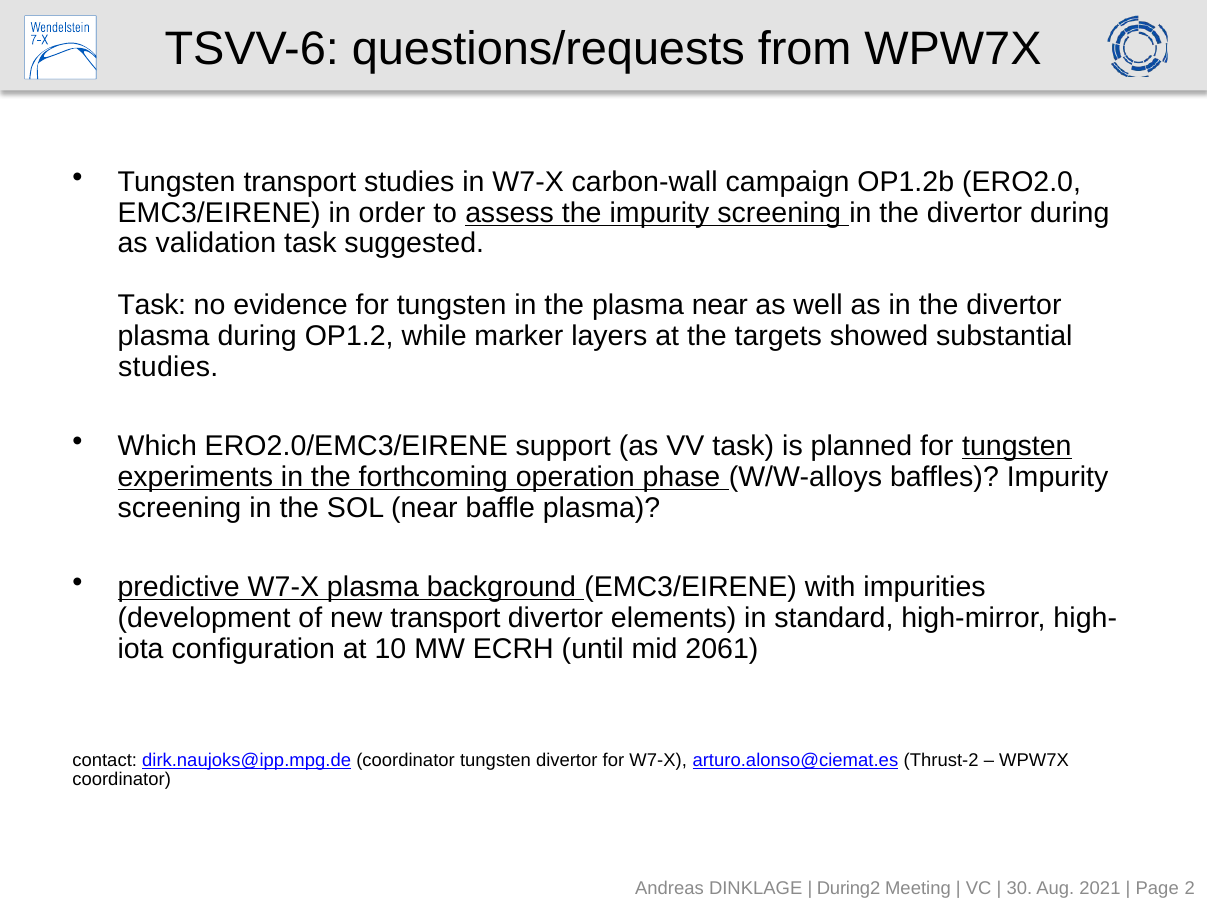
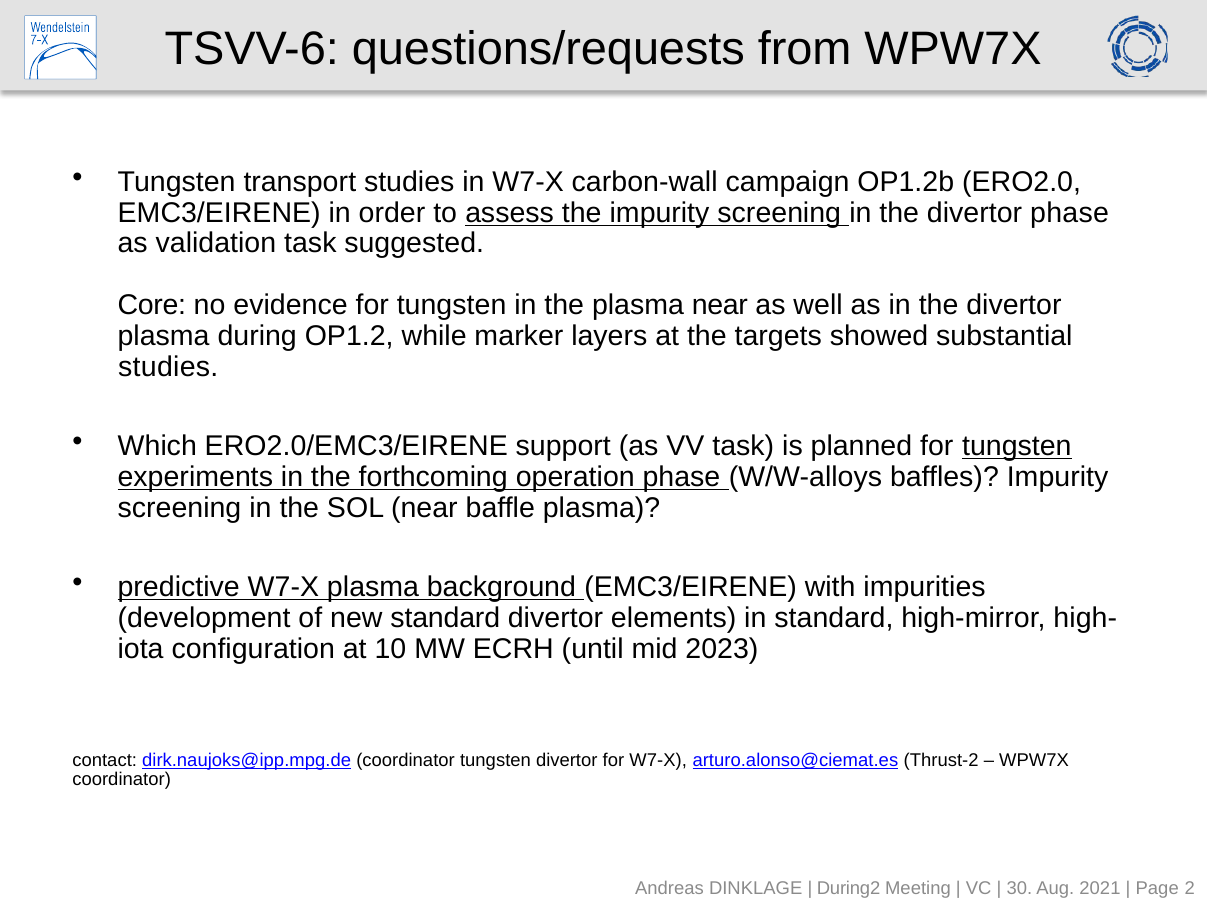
divertor during: during -> phase (1070, 213)
Task: Task -> Core (152, 305)
new transport: transport -> standard (445, 618)
2061: 2061 -> 2023 (722, 649)
